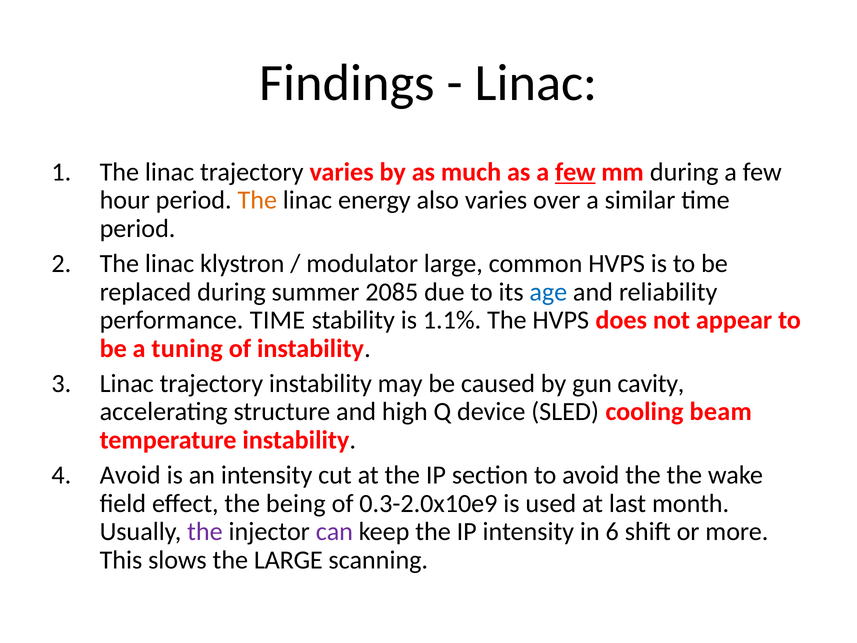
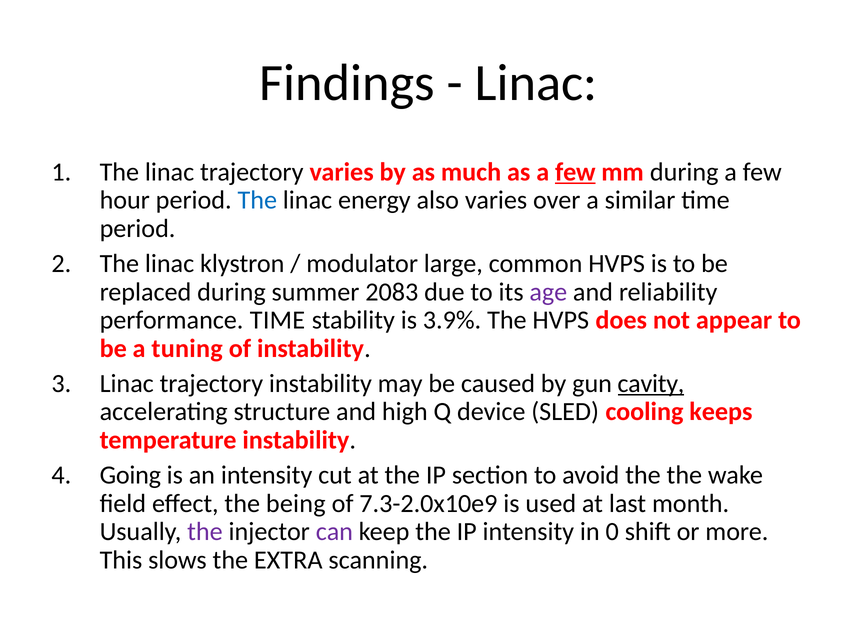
The colour: orange -> blue (257, 200)
2085: 2085 -> 2083 (392, 292)
age colour: blue -> purple (548, 292)
1.1%: 1.1% -> 3.9% (452, 320)
cavity underline: none -> present (651, 383)
beam: beam -> keeps (721, 412)
Avoid: Avoid -> Going (130, 475)
0.3-2.0x10e9: 0.3-2.0x10e9 -> 7.3-2.0x10e9 (428, 503)
6: 6 -> 0 (612, 532)
the LARGE: LARGE -> EXTRA (288, 560)
